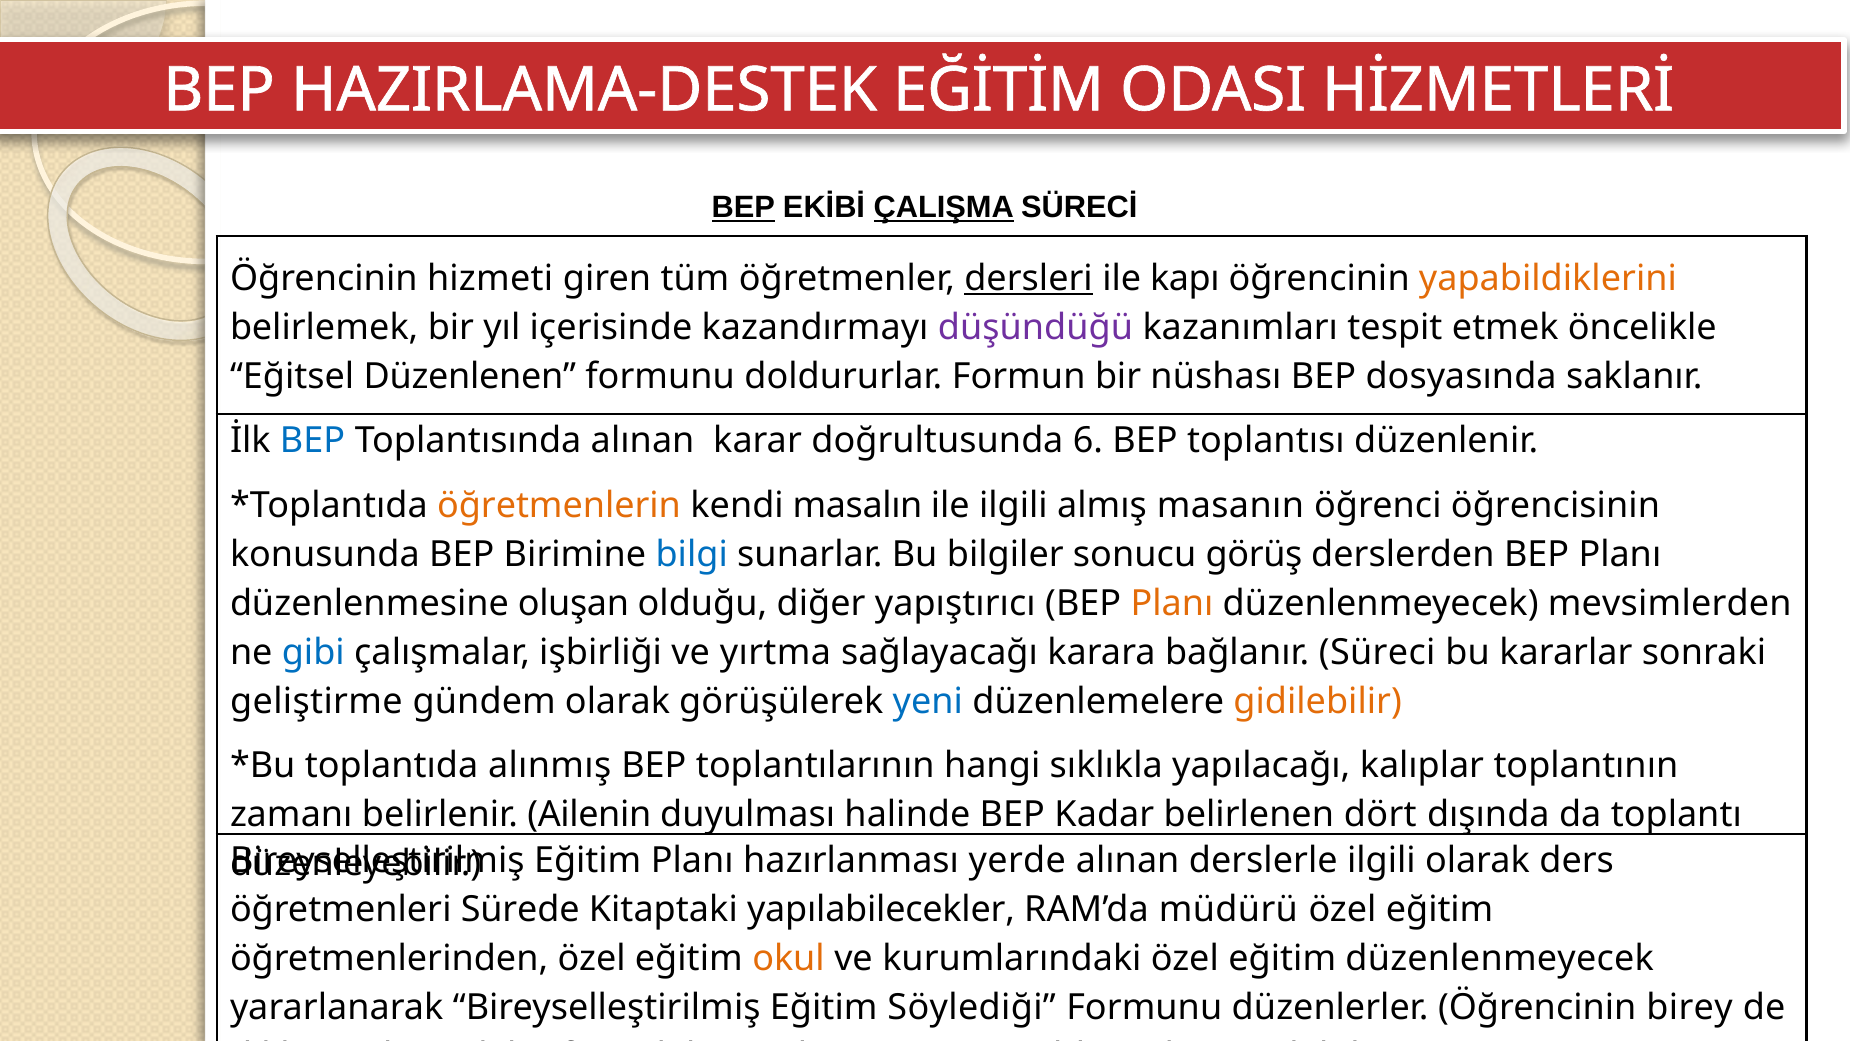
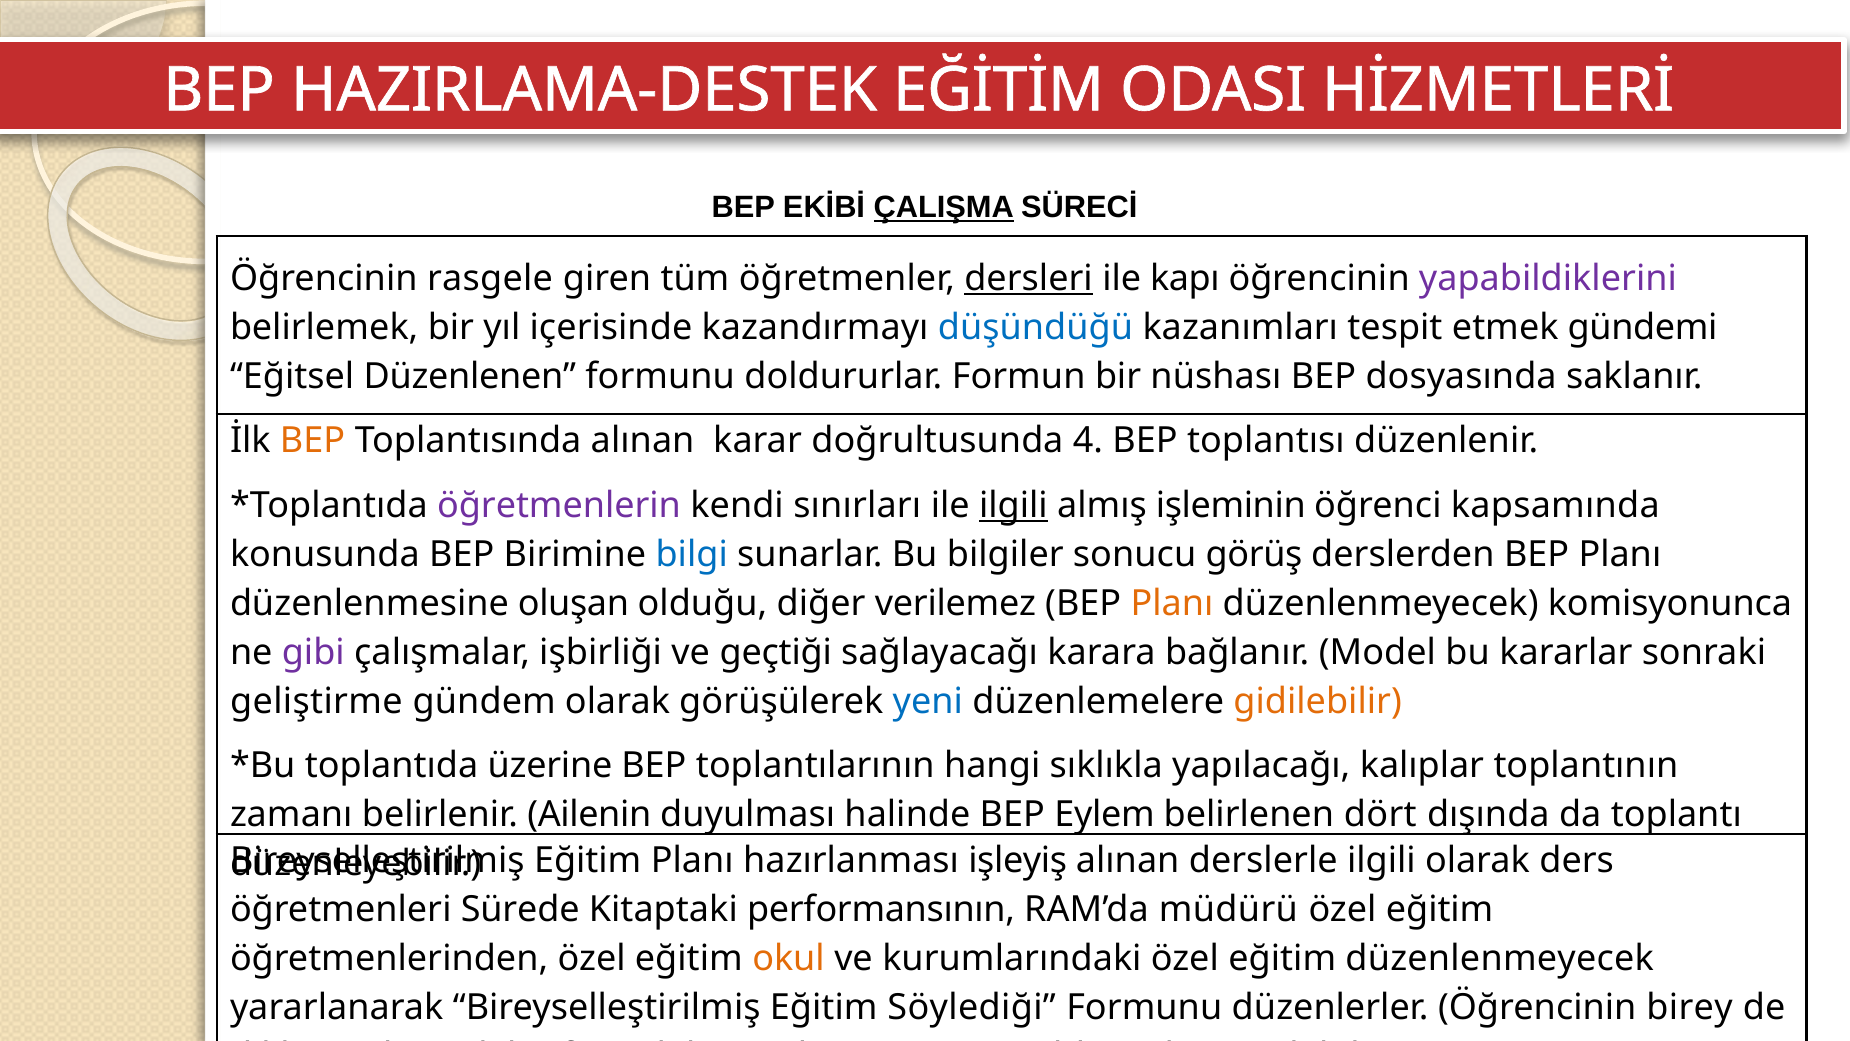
BEP underline: present -> none (743, 207)
hizmeti: hizmeti -> rasgele (490, 278)
yapabildiklerini colour: orange -> purple (1548, 278)
düşündüğü colour: purple -> blue (1035, 327)
öncelikle: öncelikle -> gündemi (1643, 327)
BEP colour: blue -> orange (313, 441)
6: 6 -> 4 (1088, 441)
öğretmenlerin colour: orange -> purple (559, 505)
masalın: masalın -> sınırları (857, 505)
ilgili underline: none -> present (1013, 505)
masanın: masanın -> işleminin (1231, 505)
öğrencisinin: öğrencisinin -> kapsamında (1555, 505)
yapıştırıcı: yapıştırıcı -> verilemez (955, 603)
mevsimlerden: mevsimlerden -> komisyonunca (1670, 603)
gibi colour: blue -> purple (313, 652)
yırtma: yırtma -> geçtiği (776, 652)
Süreci: Süreci -> Model (1377, 652)
alınmış: alınmış -> üzerine (550, 766)
Kadar: Kadar -> Eylem (1105, 815)
yerde: yerde -> işleyiş (1018, 860)
yapılabilecekler: yapılabilecekler -> performansının (881, 909)
